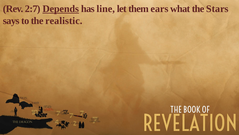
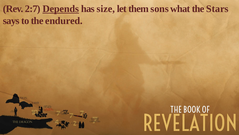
line: line -> size (106, 9)
ears: ears -> sons (160, 9)
realistic: realistic -> endured (64, 21)
